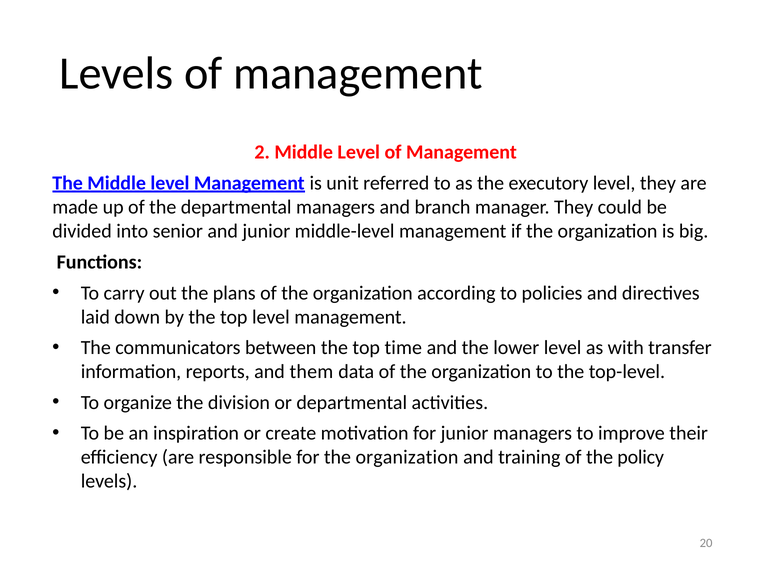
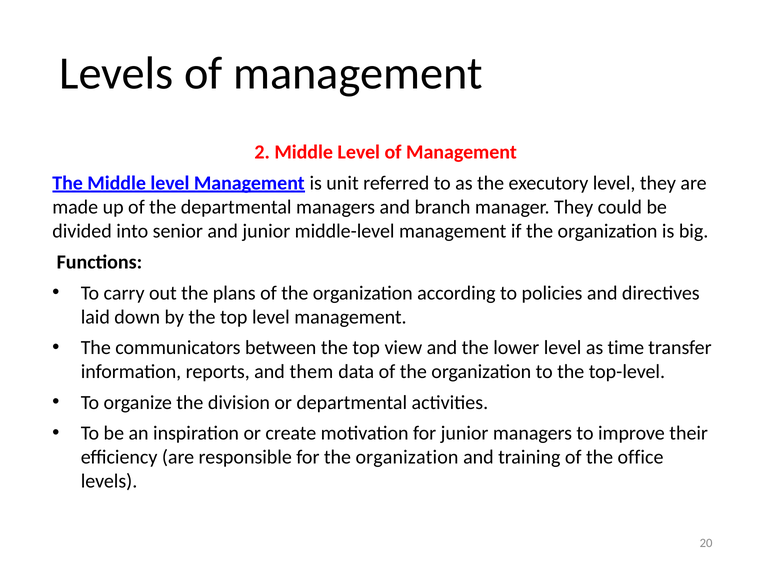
time: time -> view (403, 347)
with: with -> time (626, 347)
policy: policy -> office (641, 457)
